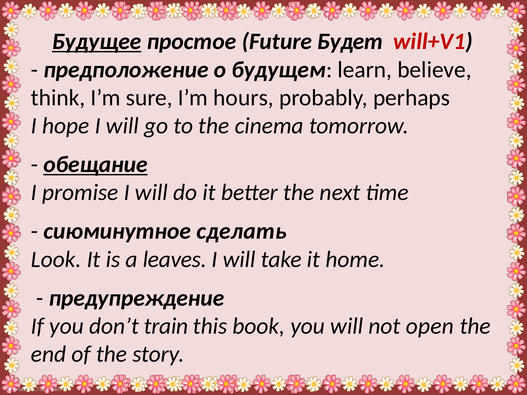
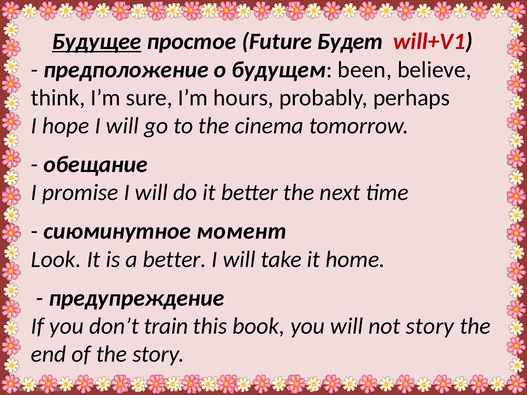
learn: learn -> been (365, 70)
обещание underline: present -> none (96, 165)
сделать: сделать -> момент (242, 231)
a leaves: leaves -> better (175, 259)
not open: open -> story (430, 326)
